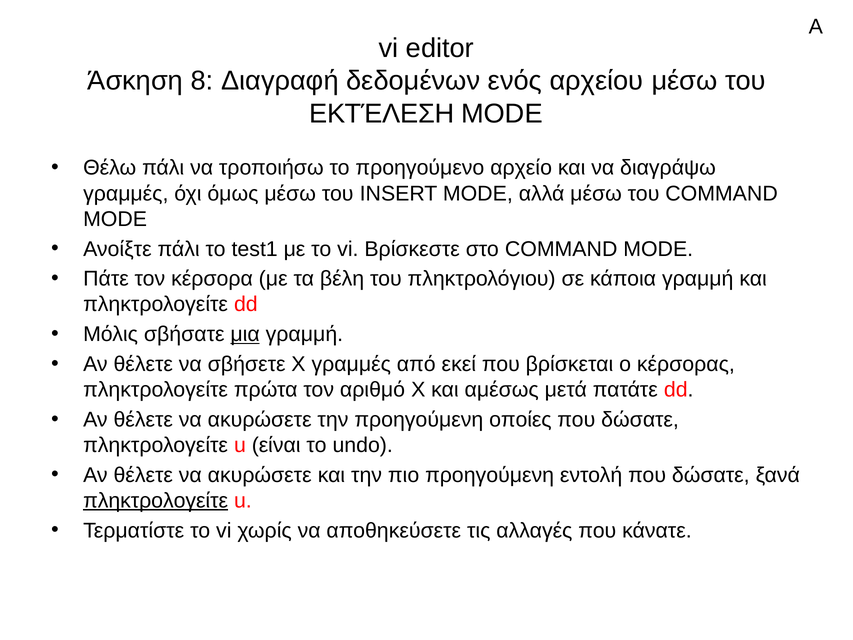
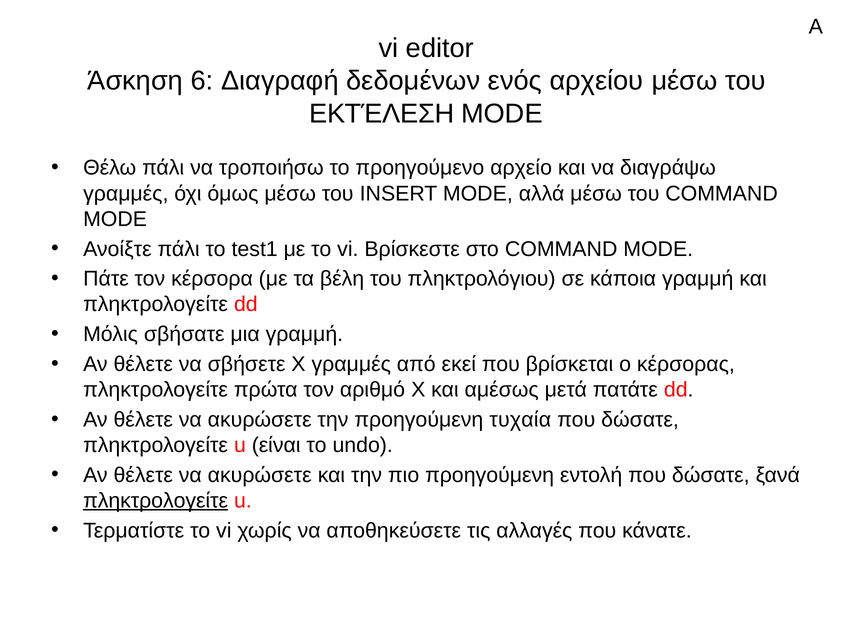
8: 8 -> 6 (202, 81)
μια underline: present -> none (245, 334)
οποίες: οποίες -> τυχαία (520, 419)
